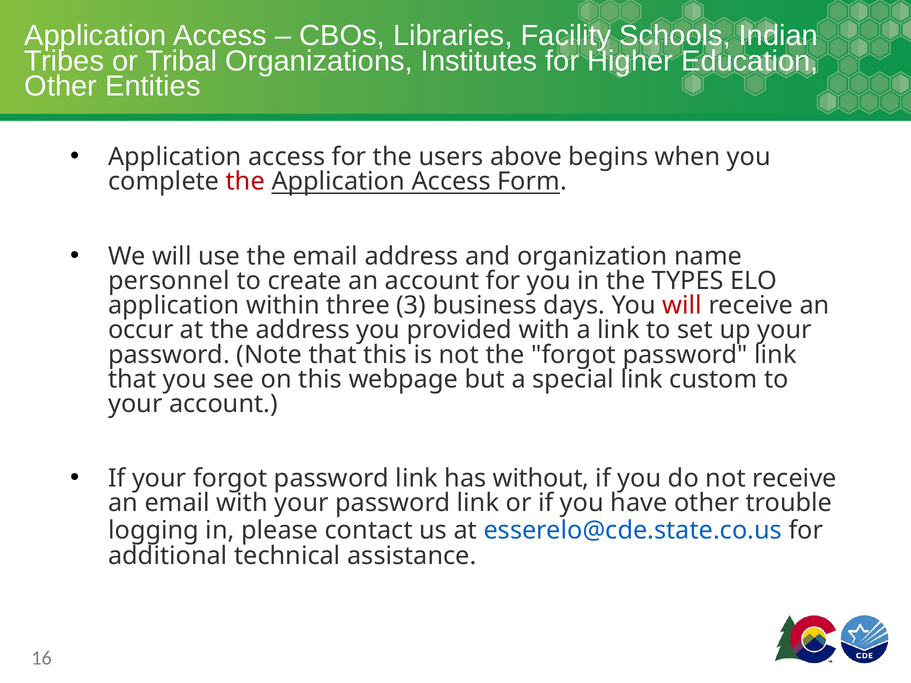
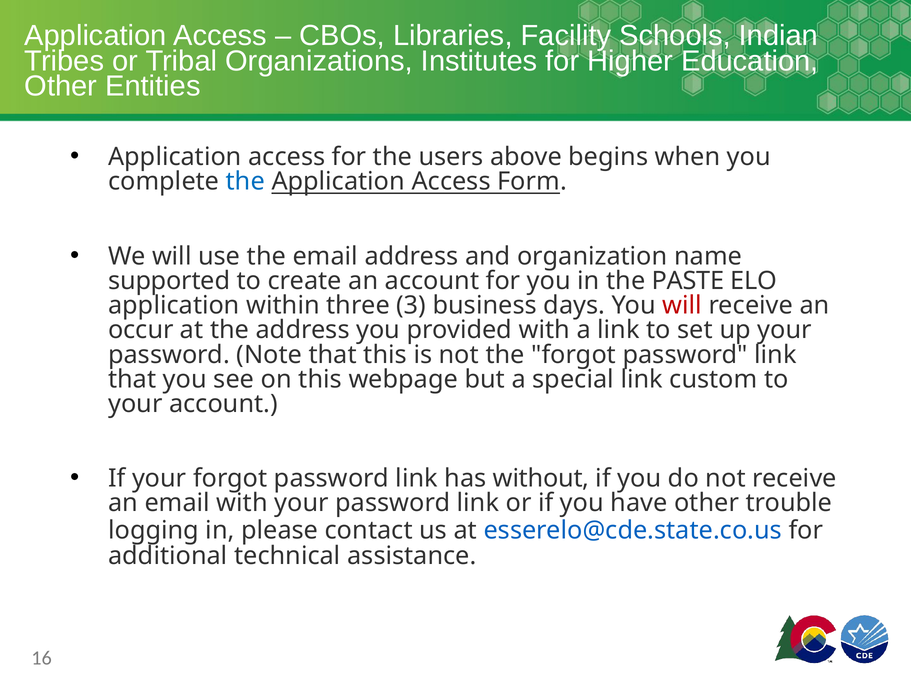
the colour: red -> blue (245, 182)
personnel: personnel -> supported (169, 281)
TYPES: TYPES -> PASTE (688, 281)
